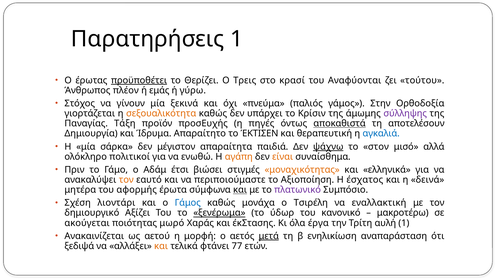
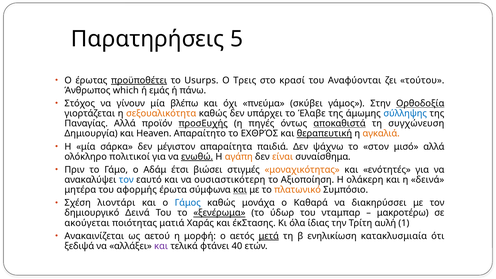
Παρατηρήσεις 1: 1 -> 5 (237, 39)
Θερίζει: Θερίζει -> Usurps (201, 80)
πλέον: πλέον -> which (126, 90)
γύρω: γύρω -> πάνω (193, 90)
ξεκινά: ξεκινά -> βλέπω (184, 103)
παλιός: παλιός -> σκύβει (306, 103)
Ορθοδοξία underline: none -> present (420, 103)
Κρίσιν: Κρίσιν -> Έλαβε (312, 113)
σύλληψης colour: purple -> blue (405, 113)
Παναγίας Τάξη: Τάξη -> Αλλά (125, 124)
προσΕυχής underline: none -> present (203, 124)
αποτελέσουν: αποτελέσουν -> συγχώνευση (416, 124)
Ίδρυμα: Ίδρυμα -> Heaven (154, 134)
ΈΚΤΙΣΕΝ: ΈΚΤΙΣΕΝ -> ΕΧΘΡΌΣ (259, 134)
θεραπευτική underline: none -> present (324, 134)
αγκαλιά colour: blue -> orange (381, 134)
ψάχνω underline: present -> none (328, 147)
ενωθώ underline: none -> present (197, 157)
ελληνικά: ελληνικά -> ενότητές (387, 170)
τον colour: orange -> blue (126, 180)
περιποιούμαστε: περιποιούμαστε -> ουσιαστικότερη (230, 180)
έσχατος: έσχατος -> ολάκερη (365, 180)
πλατωνικό colour: purple -> orange (298, 190)
Τσιρέλη: Τσιρέλη -> Καθαρά (311, 203)
εναλλακτική: εναλλακτική -> διακηρύσσει (379, 203)
δημιουργικό Αξίζει: Αξίζει -> Δεινά (137, 213)
κανονικό: κανονικό -> νταμπαρ (341, 213)
μωρό: μωρό -> ματιά (172, 223)
έργα: έργα -> ίδιας (318, 223)
αναπαράσταση: αναπαράσταση -> κατακλυσμιαία (394, 236)
και colour: orange -> purple (161, 246)
77: 77 -> 40 (237, 246)
